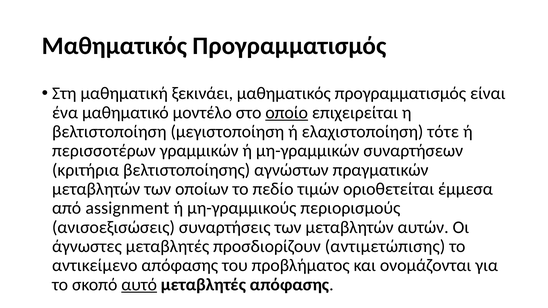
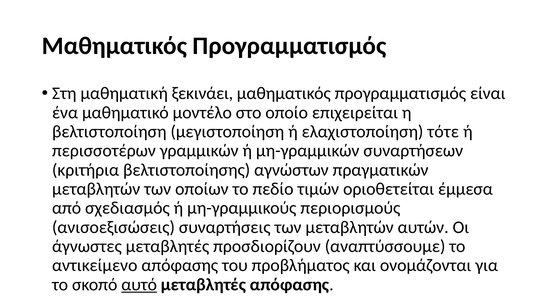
οποίο underline: present -> none (287, 113)
assignment: assignment -> σχεδιασμός (127, 208)
αντιμετώπισης: αντιμετώπισης -> αναπτύσσουμε (385, 247)
